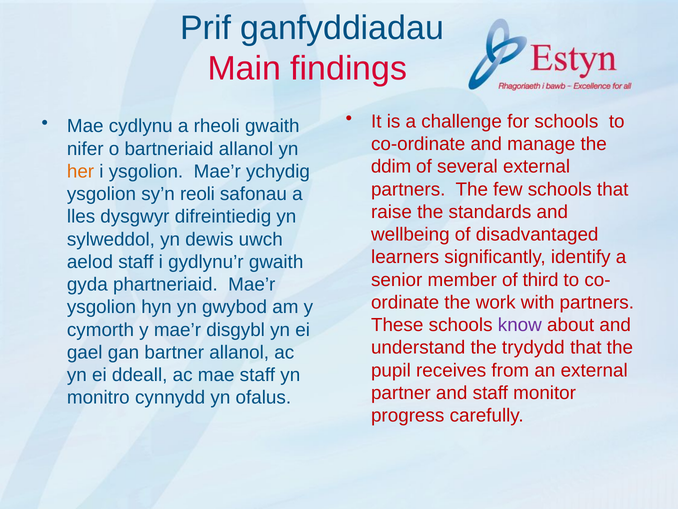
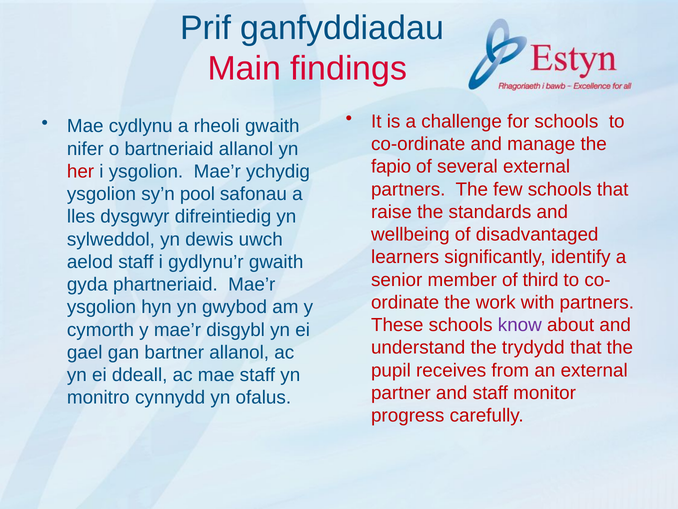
ddim: ddim -> fapio (391, 167)
her colour: orange -> red (81, 171)
reoli: reoli -> pool (197, 194)
